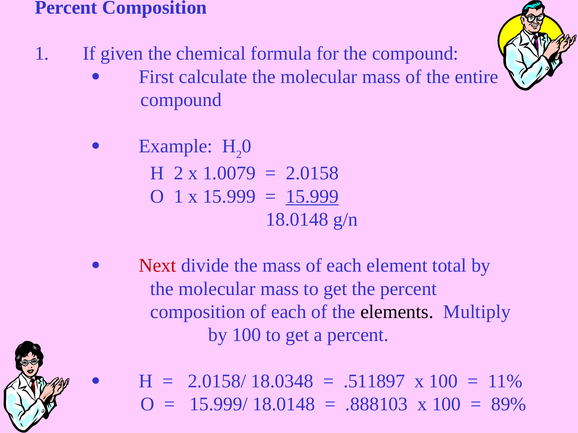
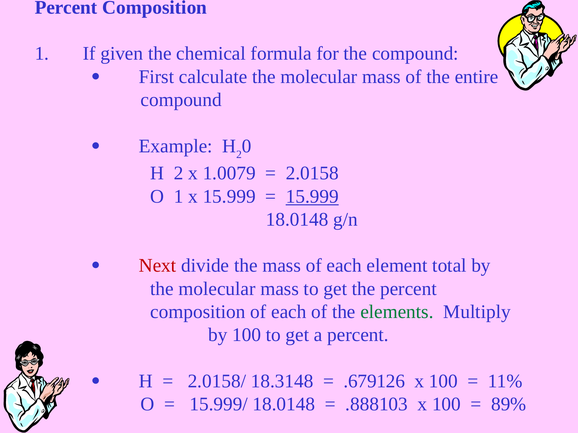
elements colour: black -> green (397, 312)
18.0348: 18.0348 -> 18.3148 (282, 382)
.511897: .511897 -> .679126 (374, 382)
